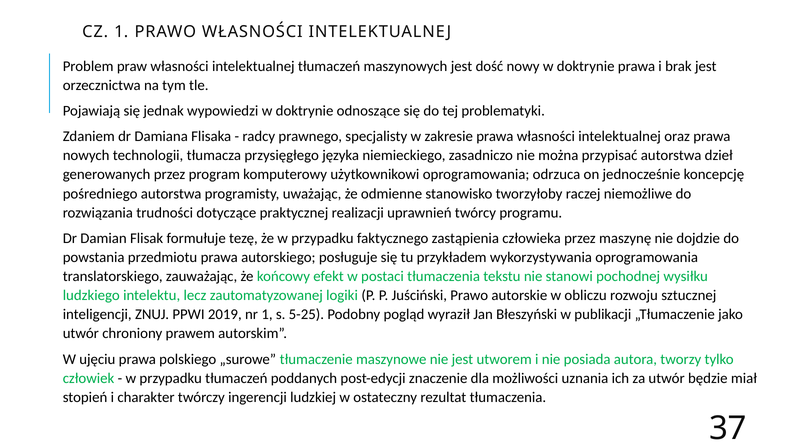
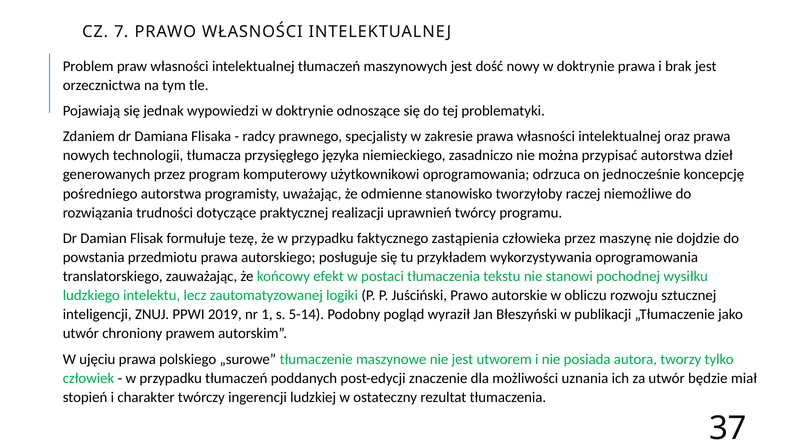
CZ 1: 1 -> 7 (121, 32)
5-25: 5-25 -> 5-14 (306, 314)
